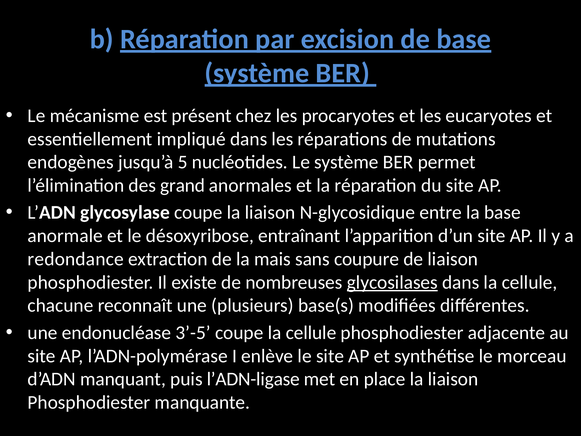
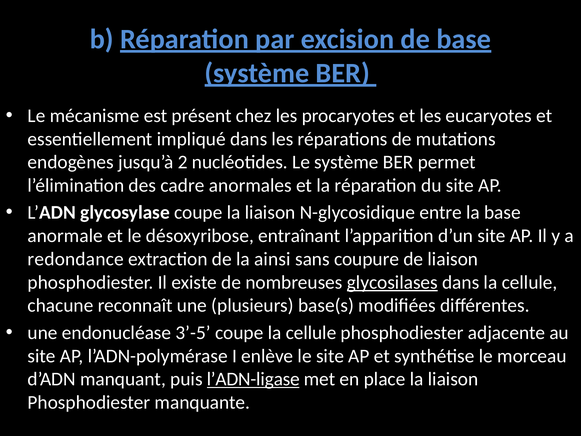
5: 5 -> 2 (183, 162)
grand: grand -> cadre (183, 185)
mais: mais -> ainsi (272, 259)
l’ADN-ligase underline: none -> present (253, 379)
